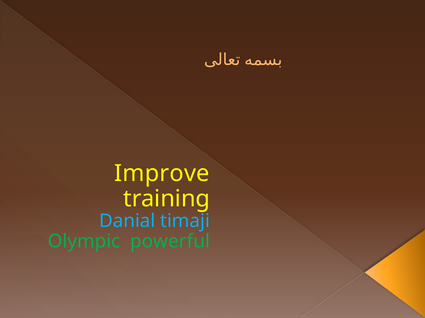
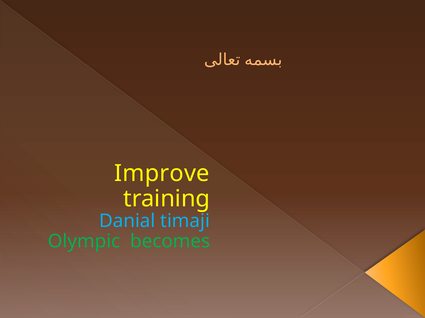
powerful: powerful -> becomes (170, 242)
